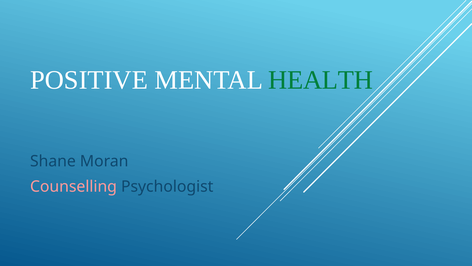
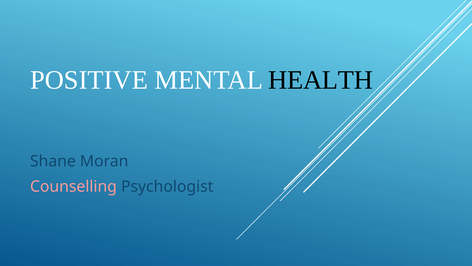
HEALTH colour: green -> black (321, 80)
